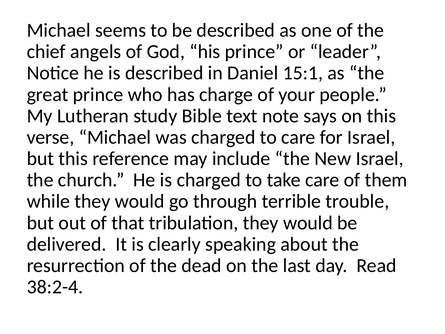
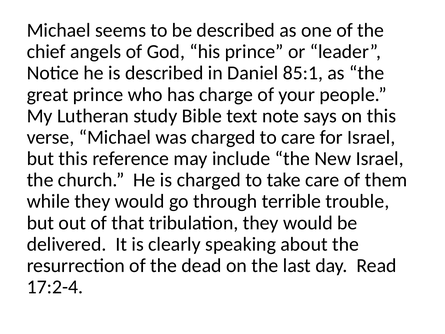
15:1: 15:1 -> 85:1 (303, 73)
38:2-4: 38:2-4 -> 17:2-4 (55, 287)
